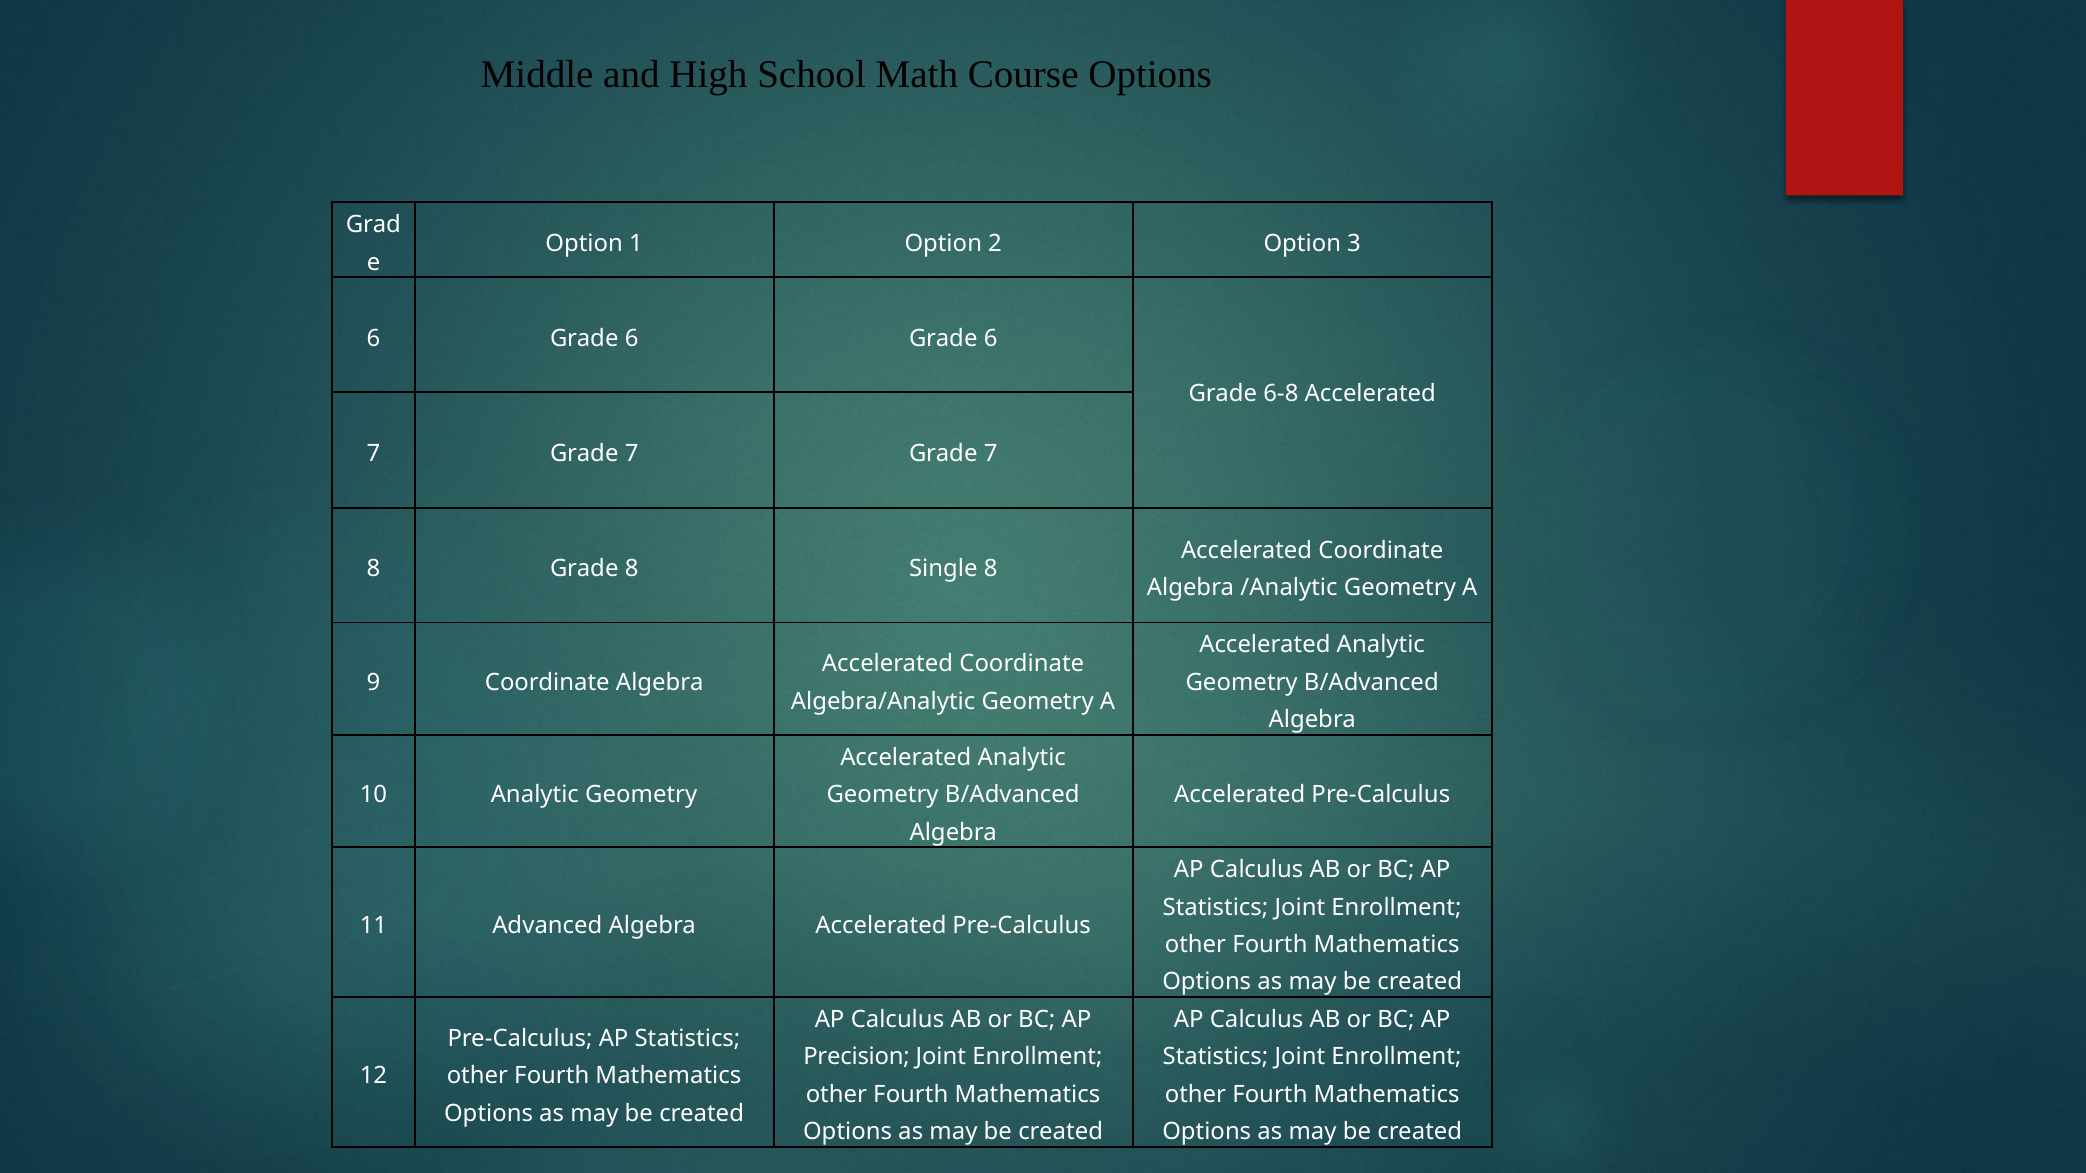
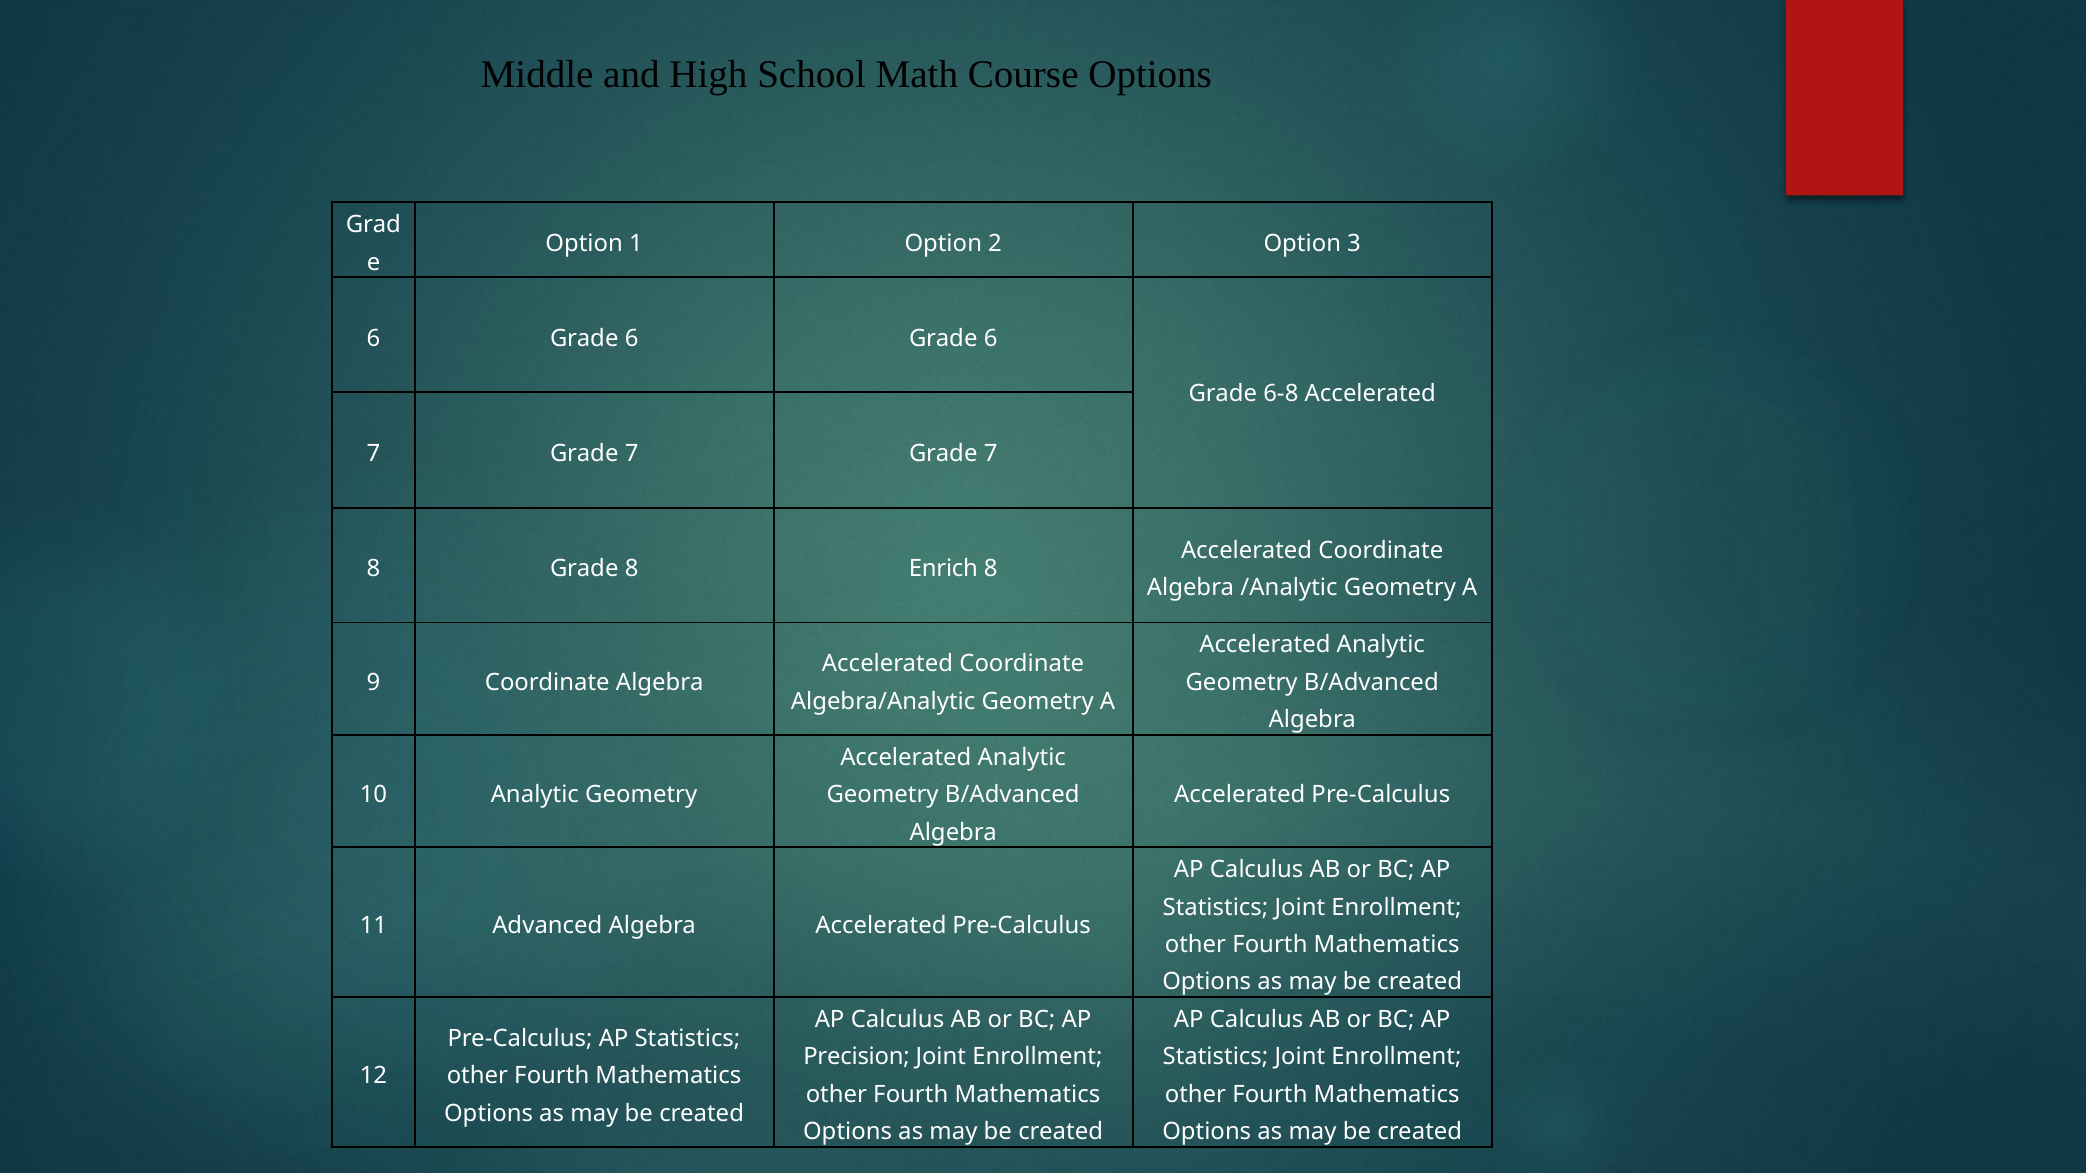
Single: Single -> Enrich (943, 569)
